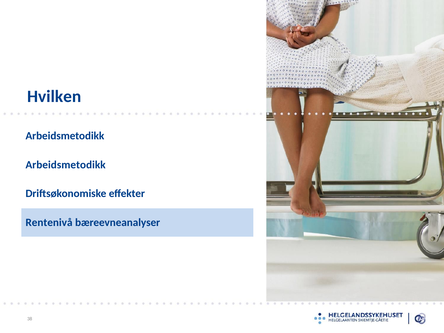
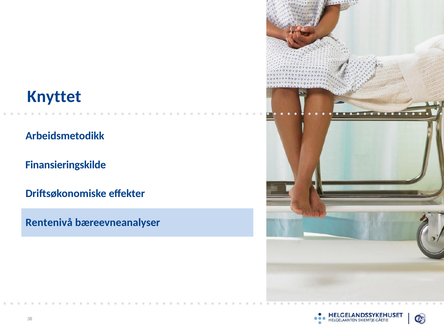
Hvilken: Hvilken -> Knyttet (54, 96)
Arbeidsmetodikk: Arbeidsmetodikk -> Finansieringskilde (66, 165)
